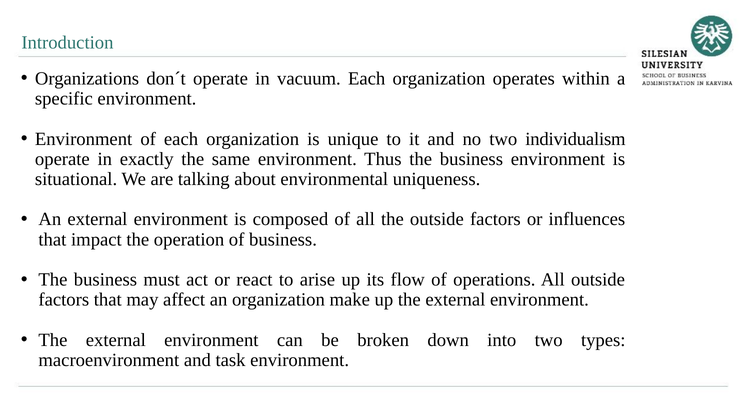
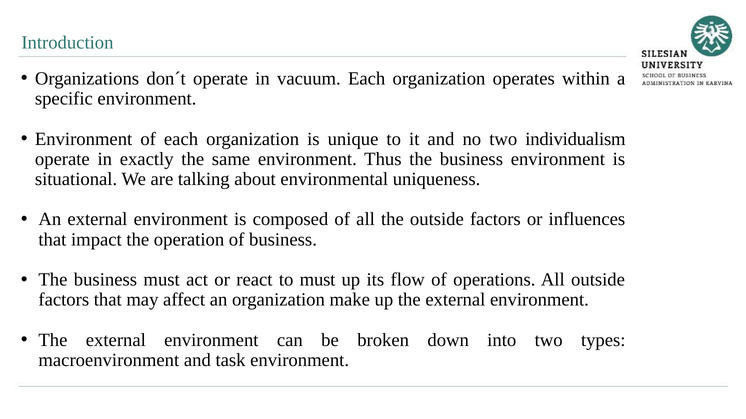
to arise: arise -> must (318, 280)
